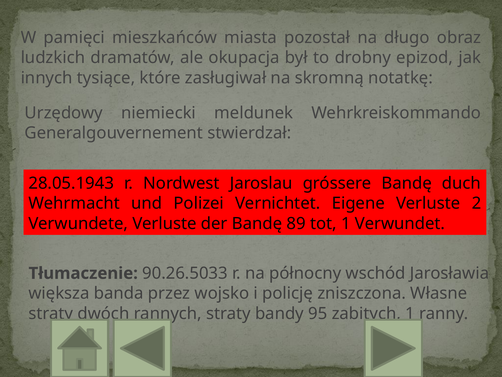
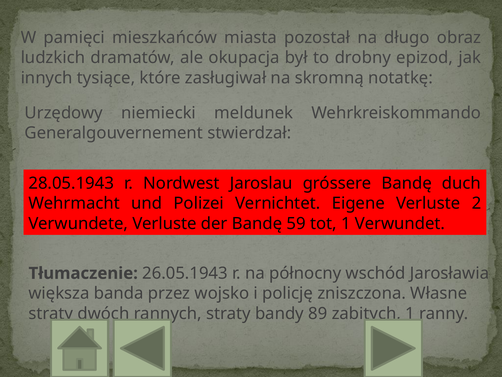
89: 89 -> 59 (296, 223)
90.26.5033: 90.26.5033 -> 26.05.1943 (185, 273)
95: 95 -> 89 (318, 313)
